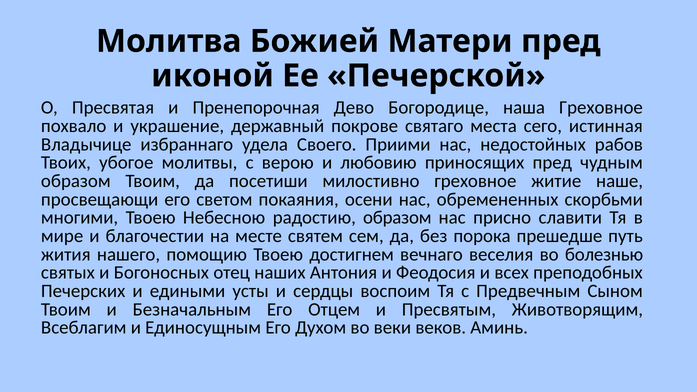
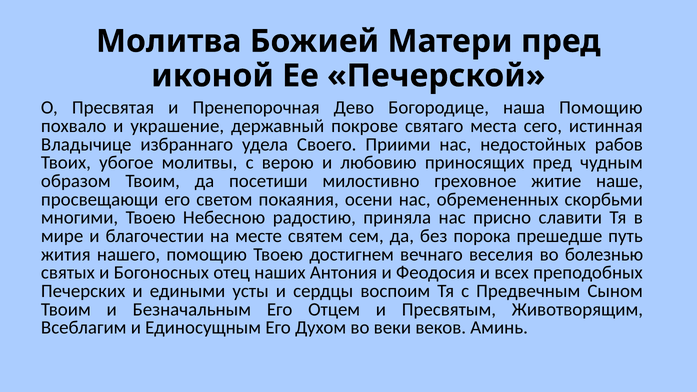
наша Греховное: Греховное -> Помощию (601, 108)
радостию образом: образом -> приняла (397, 218)
